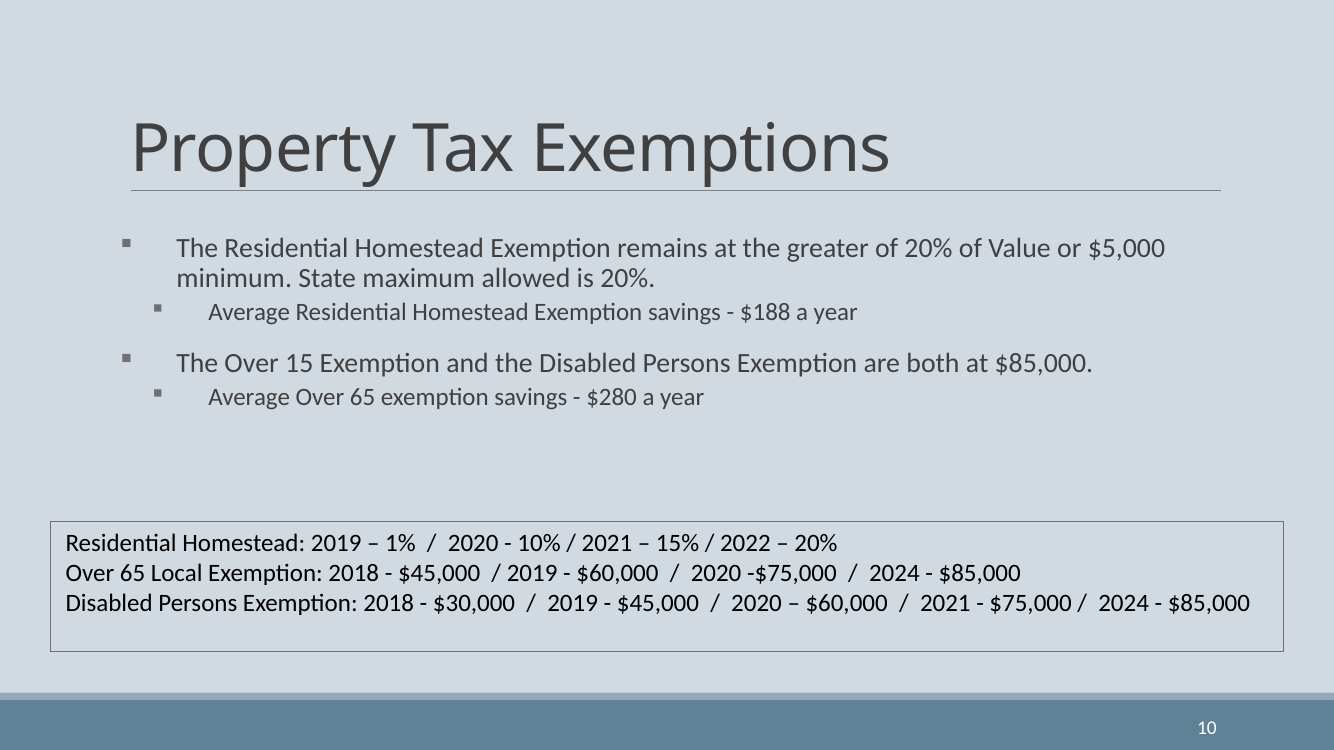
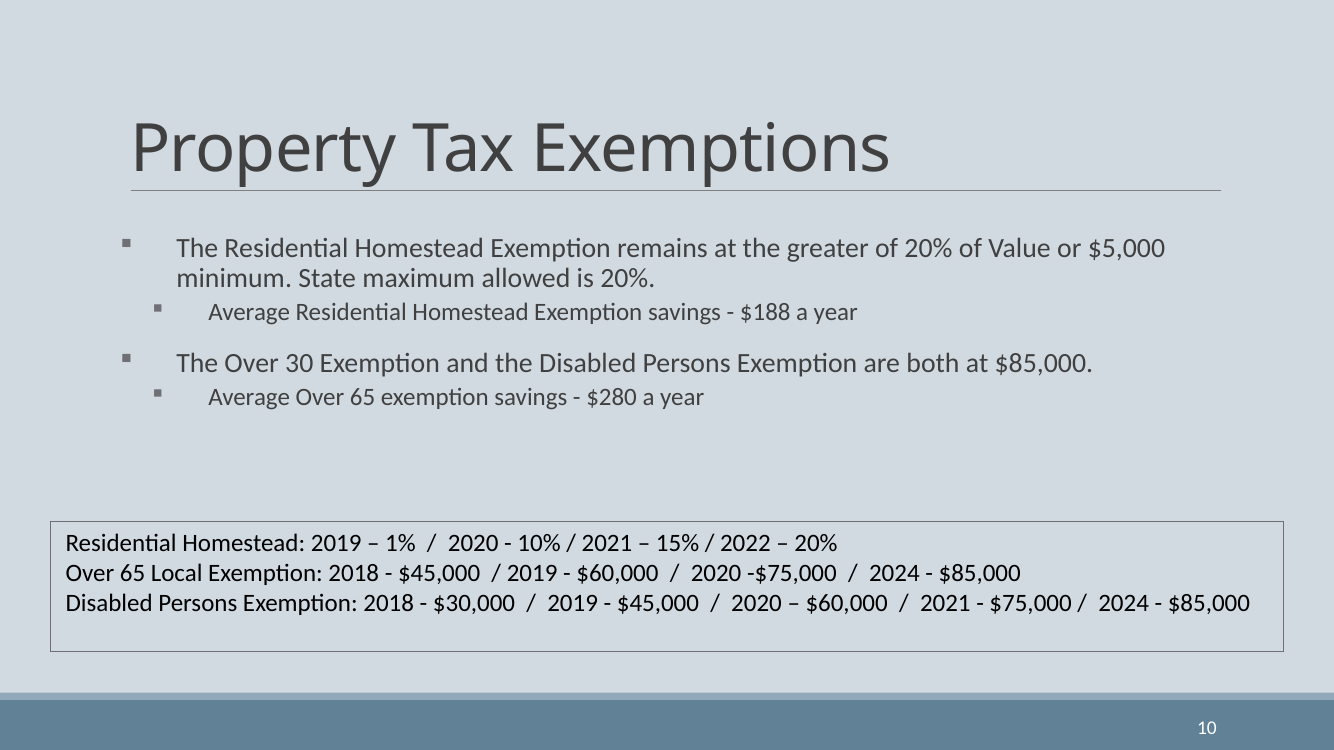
15: 15 -> 30 (299, 364)
